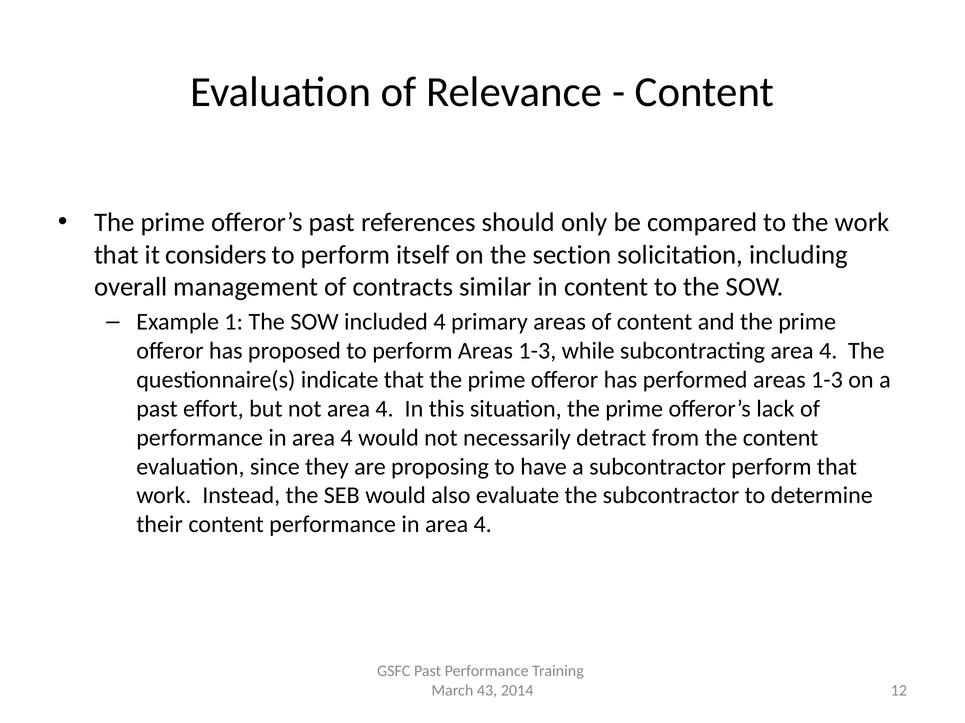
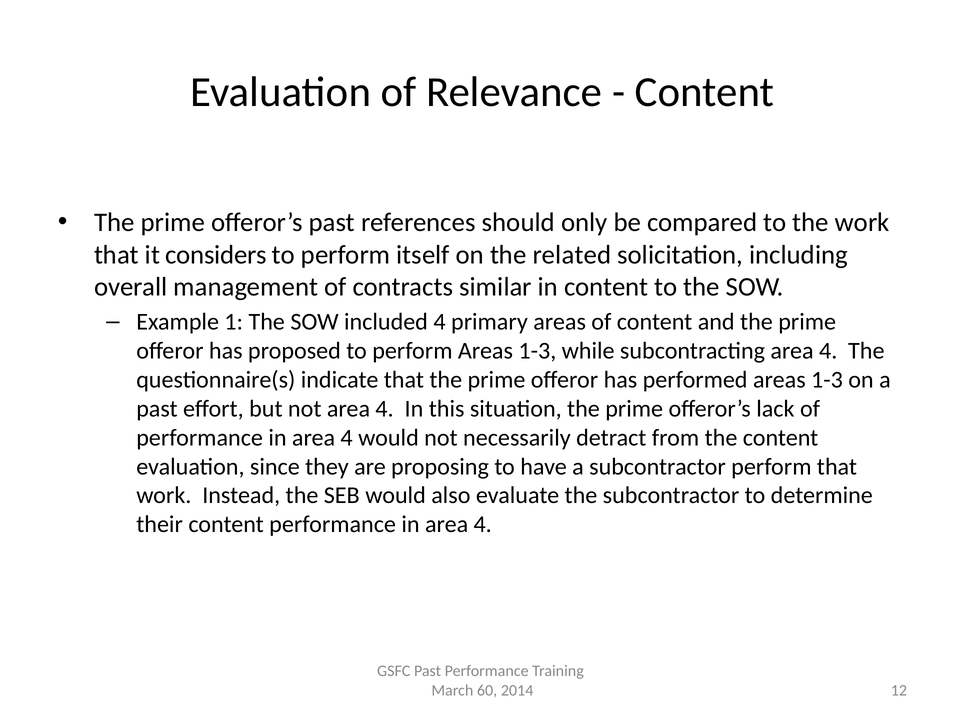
section: section -> related (572, 255)
43: 43 -> 60 (487, 691)
